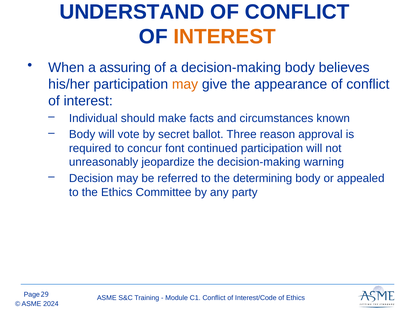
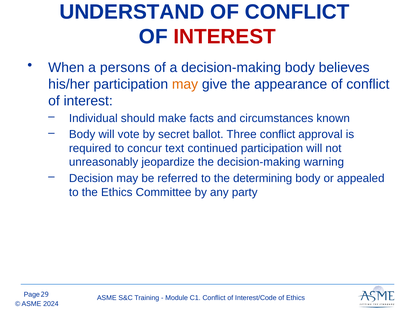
INTEREST colour: orange -> red (225, 37)
assuring: assuring -> persons (125, 67)
Three reason: reason -> conflict (278, 134)
font: font -> text (175, 148)
